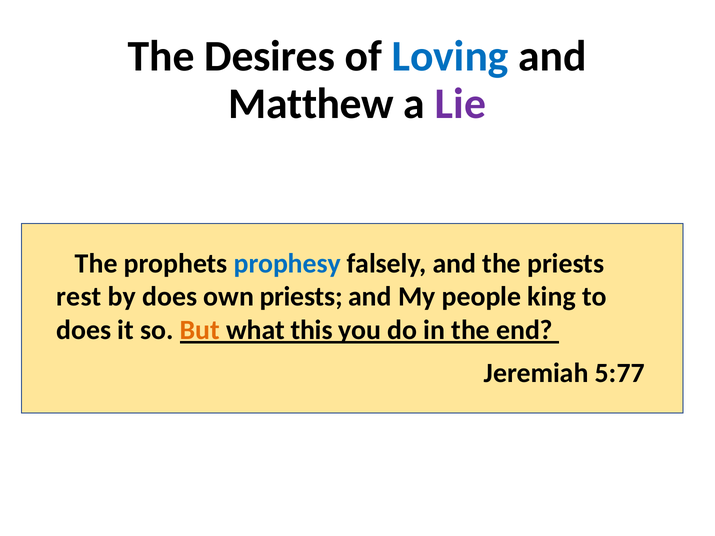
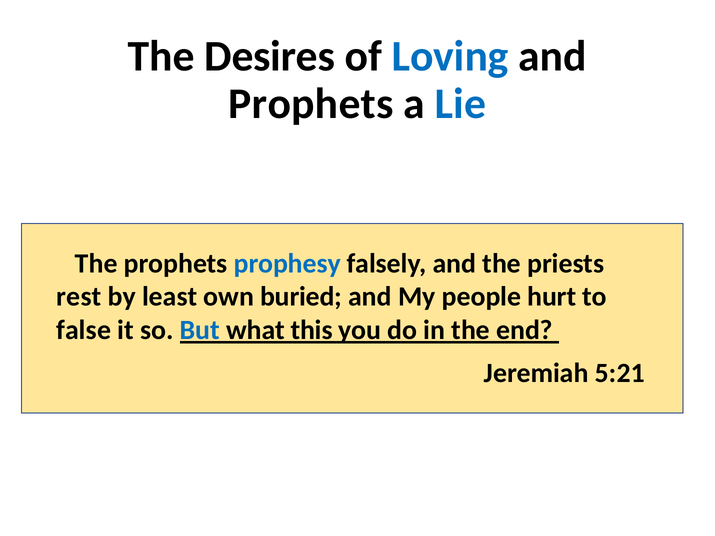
Matthew: Matthew -> Prophets (311, 104)
Lie colour: purple -> blue (460, 104)
by does: does -> least (170, 297)
own priests: priests -> buried (301, 297)
king: king -> hurt (552, 297)
does: does -> false (84, 330)
But colour: orange -> blue (200, 330)
5:77: 5:77 -> 5:21 (620, 373)
